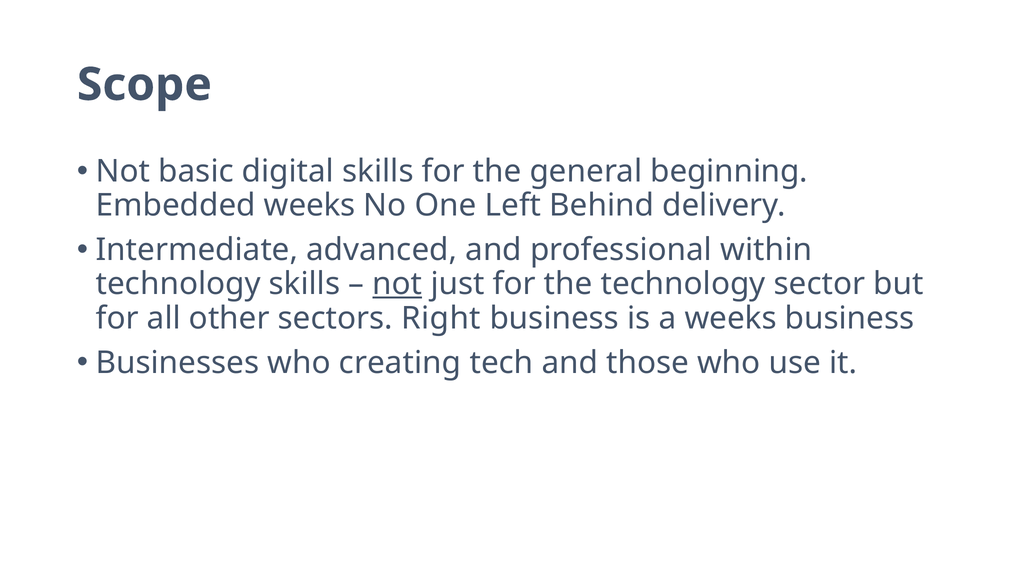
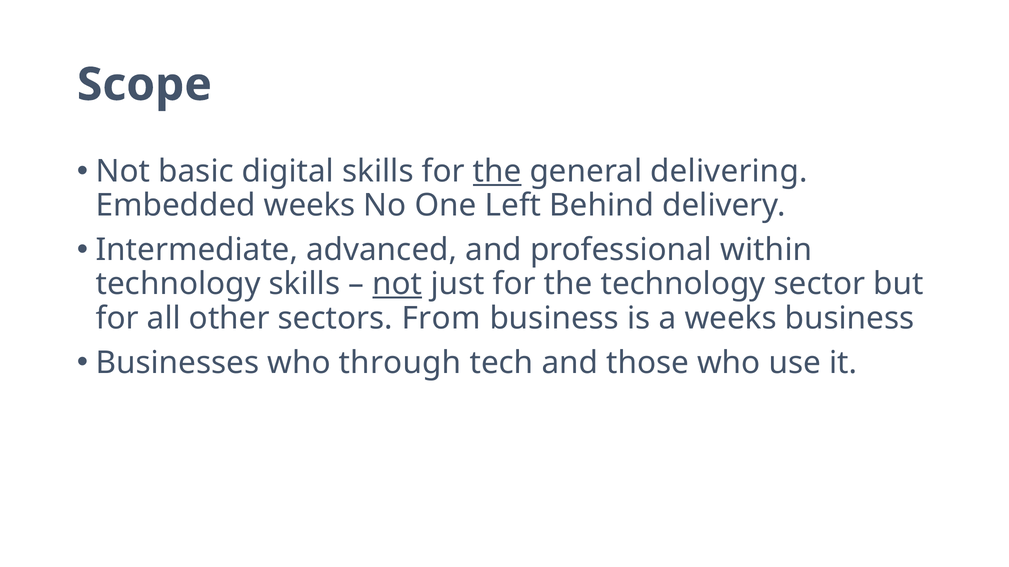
the underline: none -> present (497, 172)
beginning: beginning -> delivering (729, 172)
Right: Right -> From (441, 318)
creating: creating -> through (400, 363)
